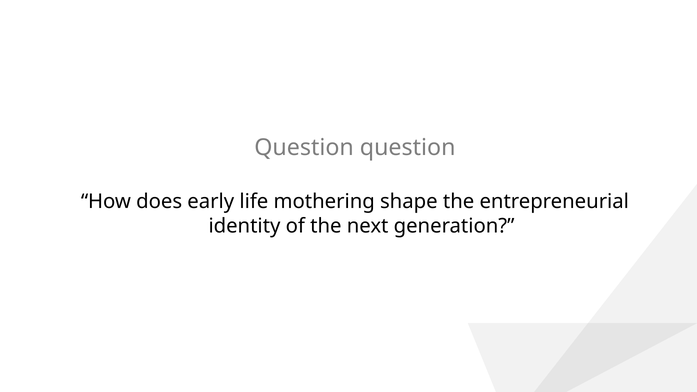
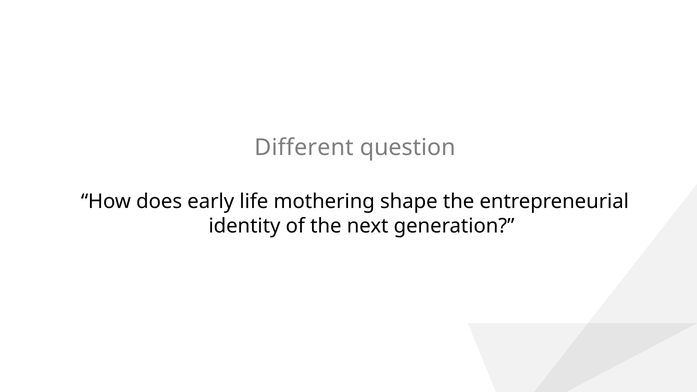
Question: Question -> Different (304, 148)
